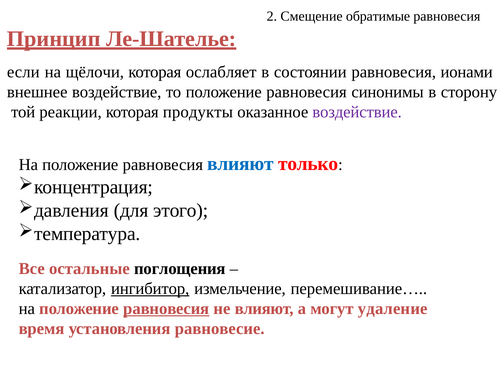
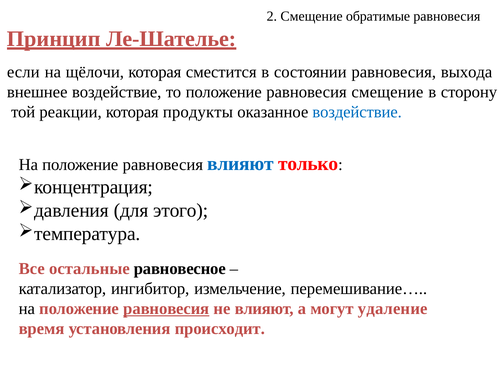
ослабляет: ослабляет -> сместится (221, 72)
ионами: ионами -> выхода (467, 72)
равновесия синонимы: синонимы -> смещение (387, 92)
воздействие colour: purple -> blue (357, 112)
поглощения: поглощения -> равновесное (180, 269)
ингибитор underline: present -> none (150, 289)
равновесие: равновесие -> происходит (220, 329)
